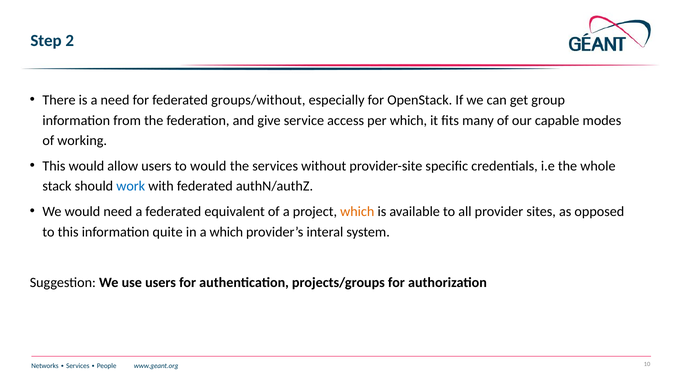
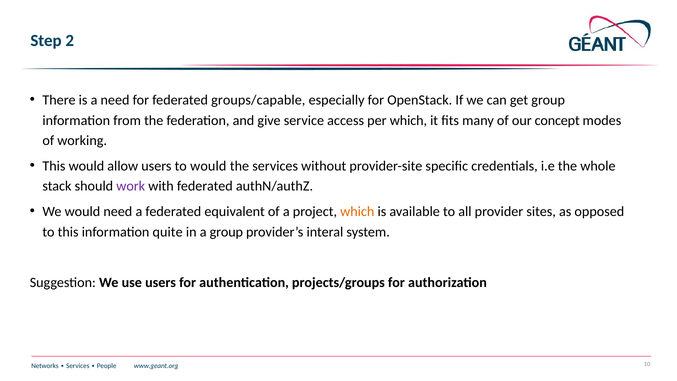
groups/without: groups/without -> groups/capable (258, 100)
capable: capable -> concept (557, 120)
work colour: blue -> purple (131, 186)
a which: which -> group (226, 232)
